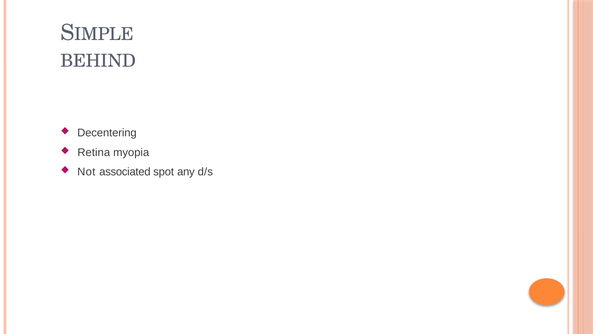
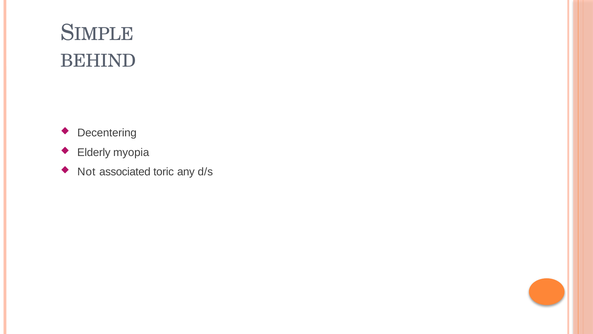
Retina: Retina -> Elderly (94, 152)
spot: spot -> toric (164, 172)
